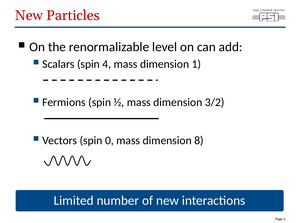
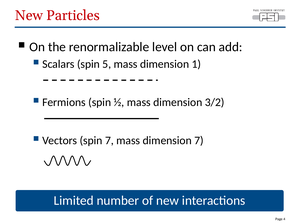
spin 4: 4 -> 5 (107, 64)
spin 0: 0 -> 7 (109, 140)
dimension 8: 8 -> 7 (199, 140)
